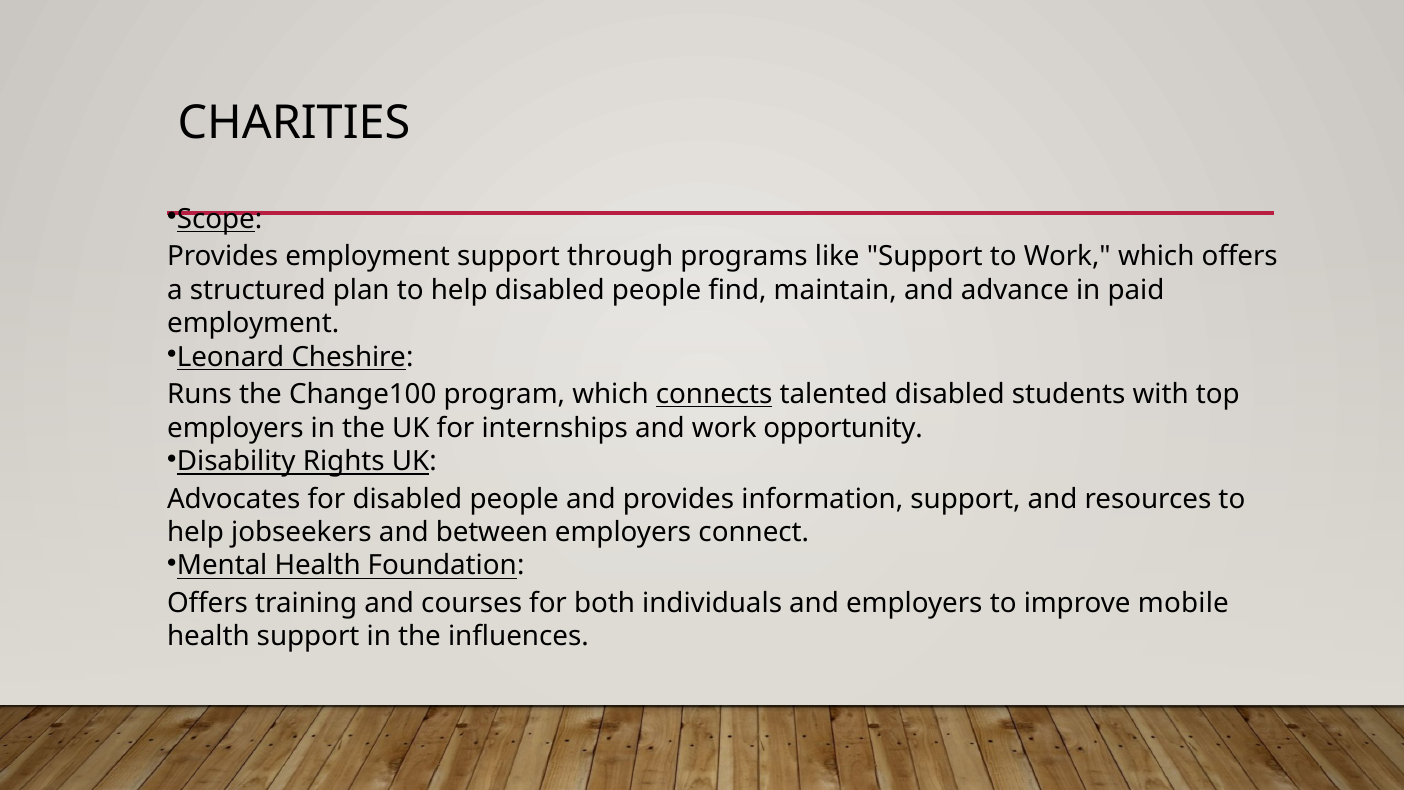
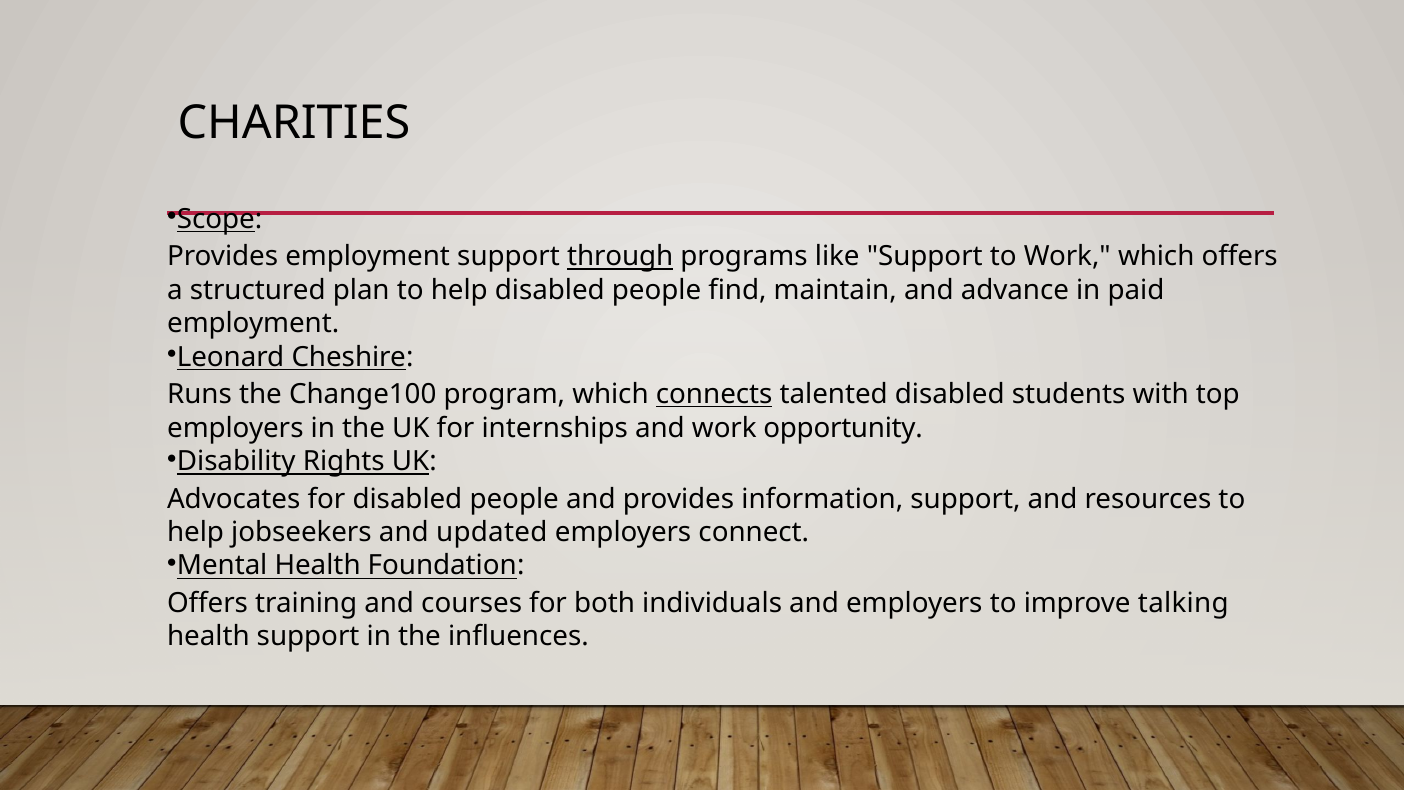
through underline: none -> present (620, 257)
between: between -> updated (492, 532)
mobile: mobile -> talking (1183, 603)
